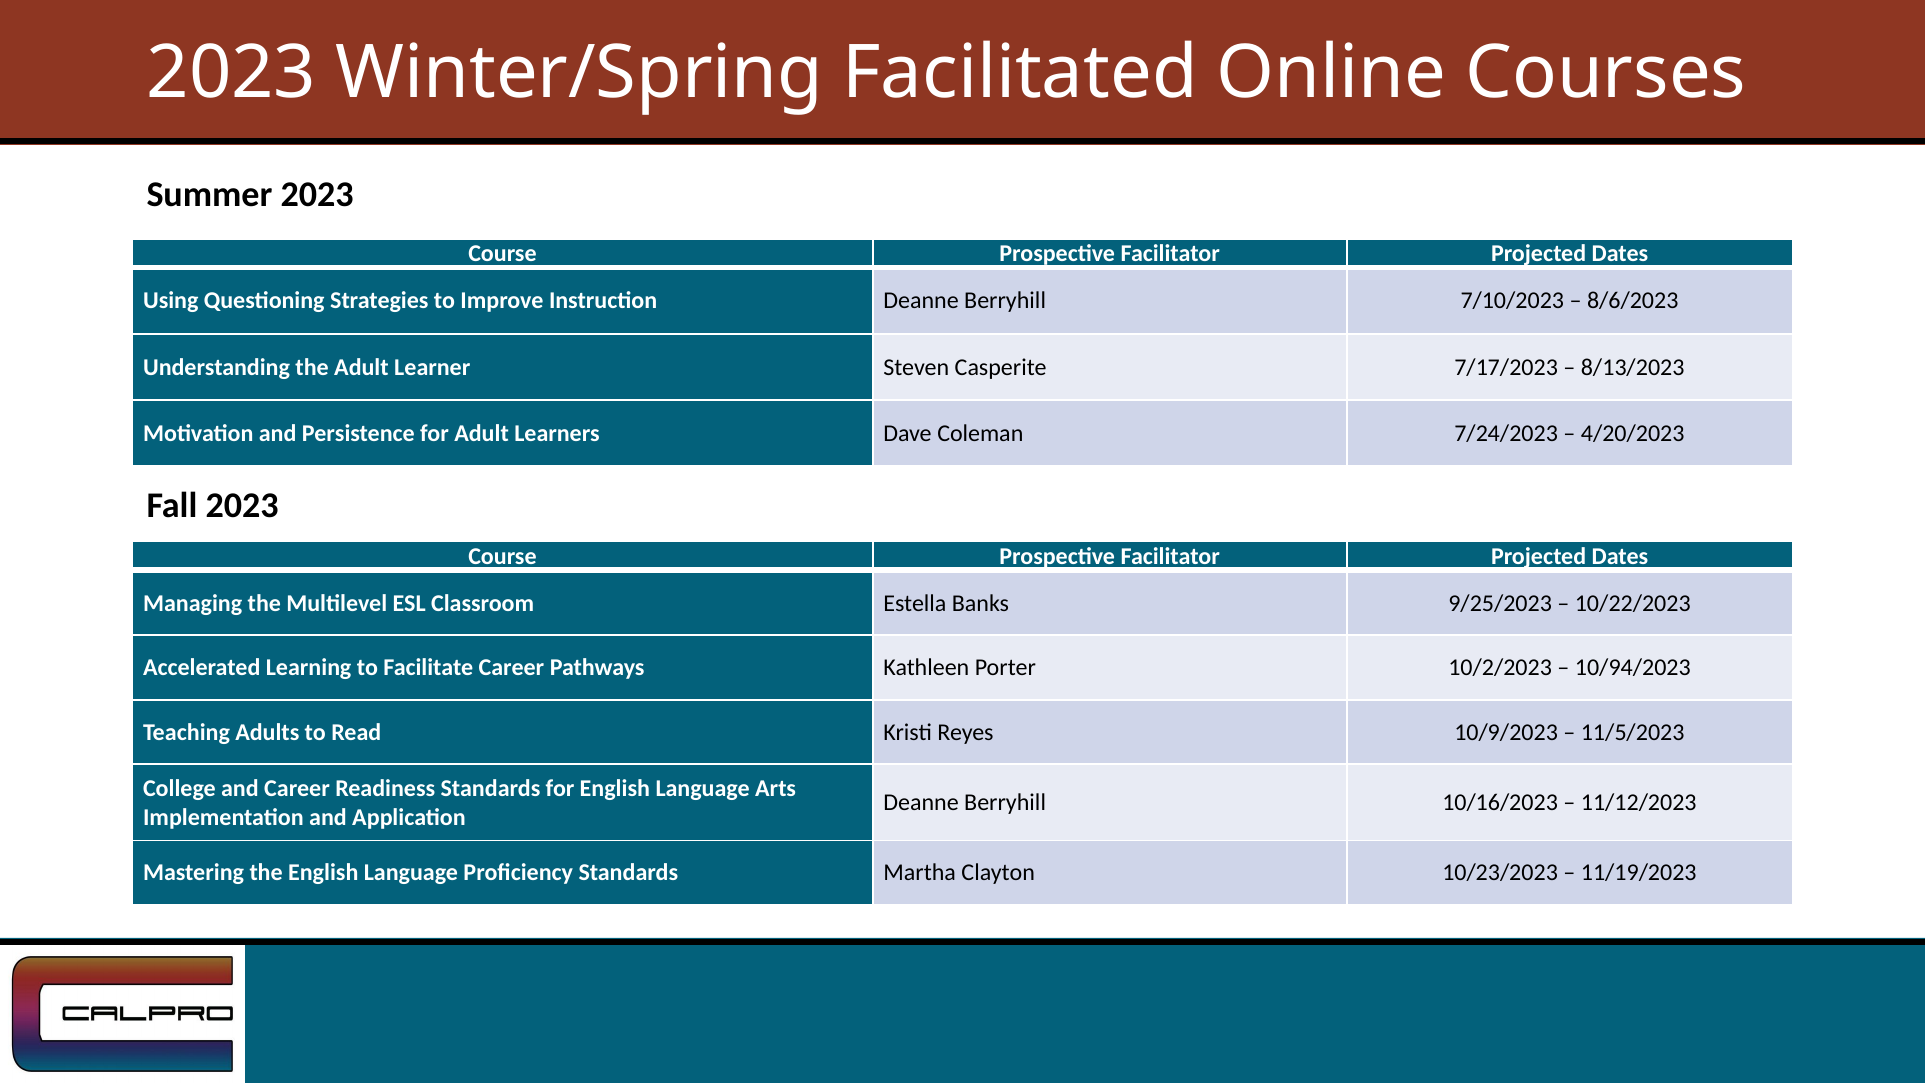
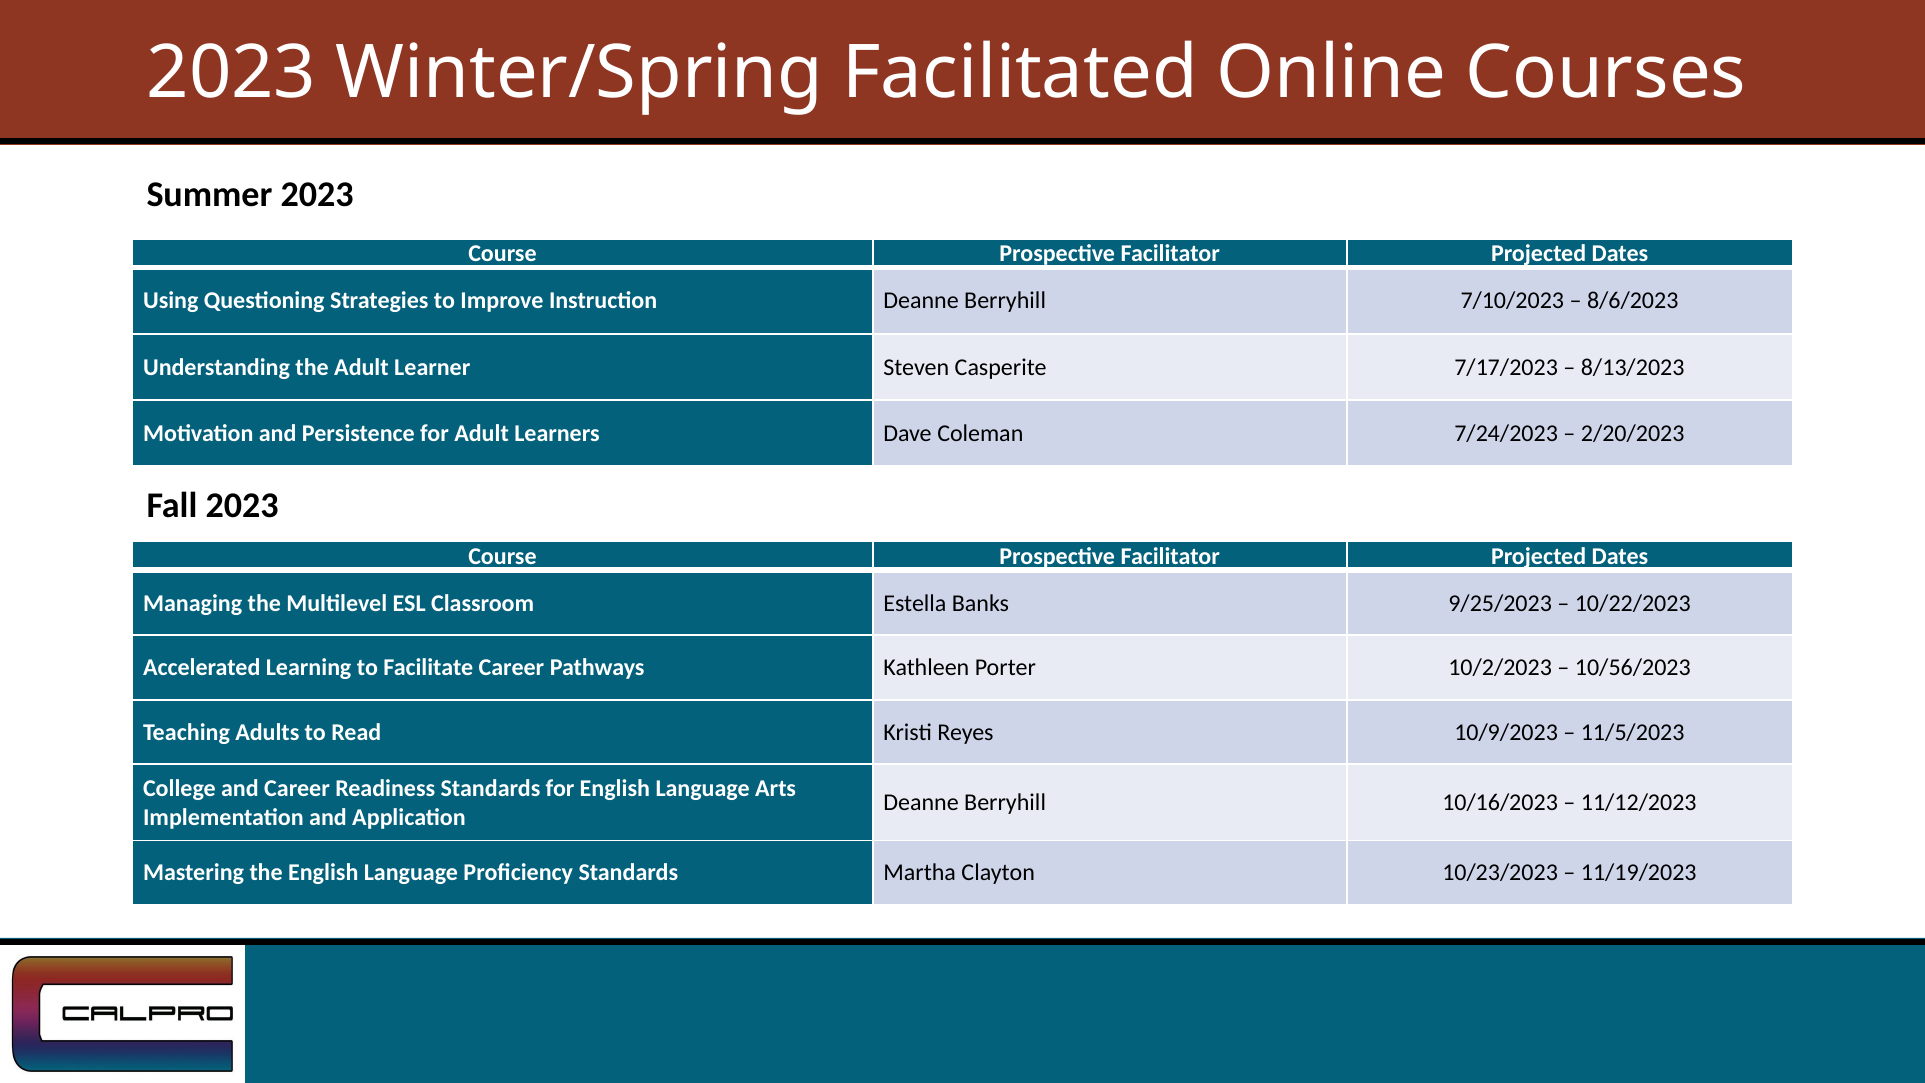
4/20/2023: 4/20/2023 -> 2/20/2023 (1633, 433)
10/94/2023: 10/94/2023 -> 10/56/2023 (1633, 668)
